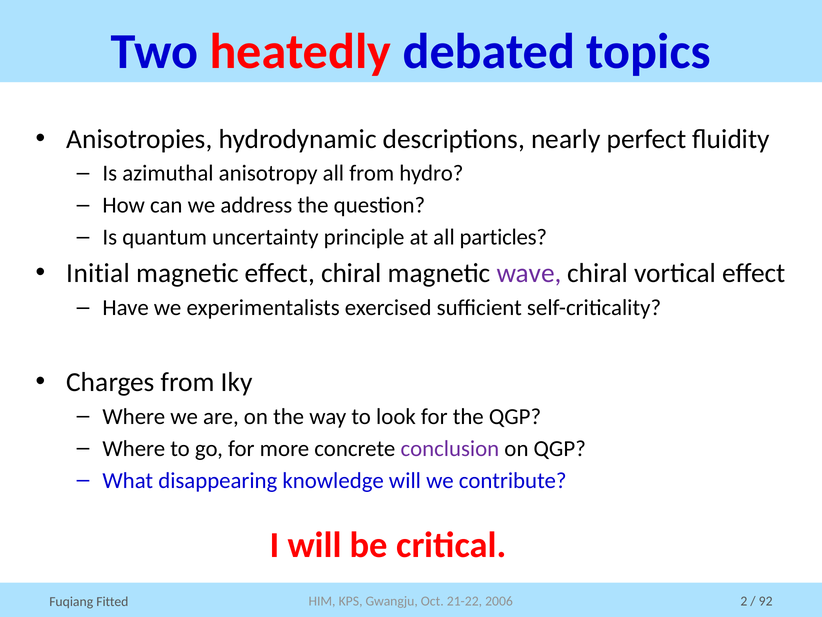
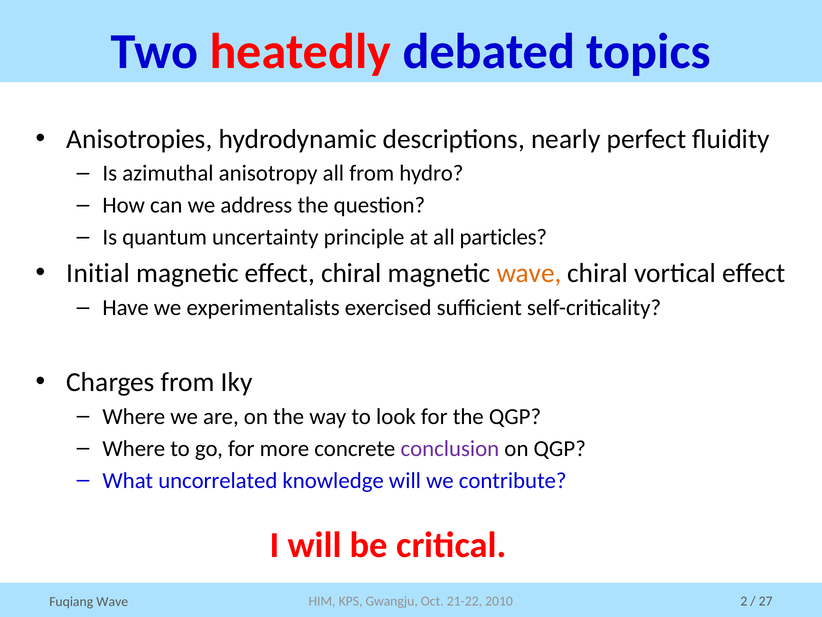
wave colour: purple -> orange (529, 273)
disappearing: disappearing -> uncorrelated (218, 480)
2006: 2006 -> 2010 (499, 601)
92: 92 -> 27 (766, 601)
Fuqiang Fitted: Fitted -> Wave (112, 601)
